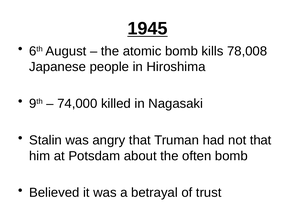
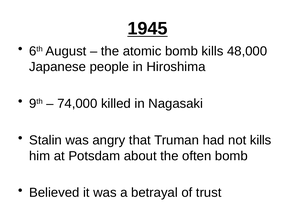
78,008: 78,008 -> 48,000 (247, 51)
not that: that -> kills (261, 140)
